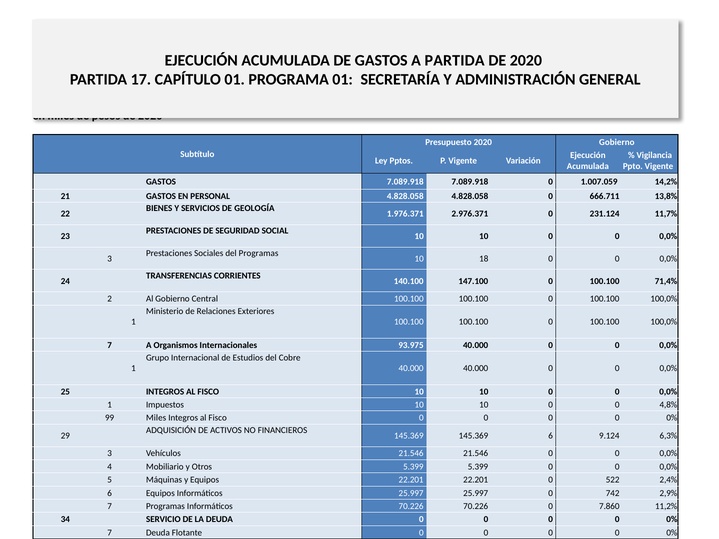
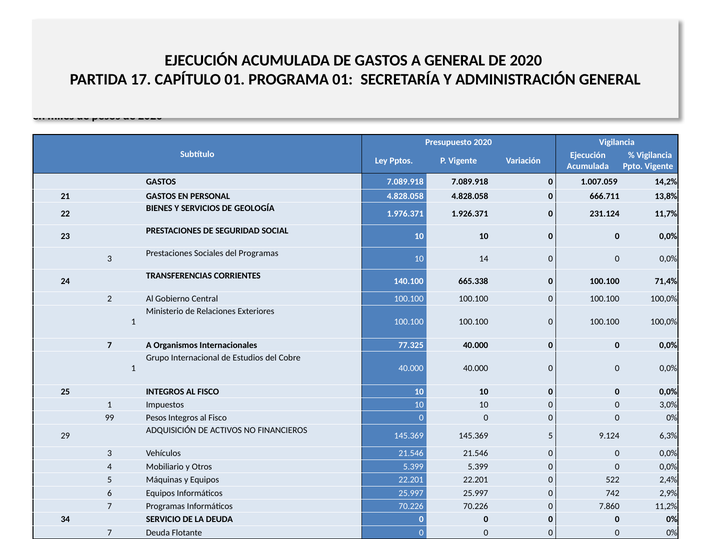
A PARTIDA: PARTIDA -> GENERAL (455, 60)
2020 Gobierno: Gobierno -> Vigilancia (617, 142)
2.976.371: 2.976.371 -> 1.926.371 (470, 214)
18: 18 -> 14 (484, 259)
147.100: 147.100 -> 665.338 (473, 281)
93.975: 93.975 -> 77.325 (411, 345)
4,8%: 4,8% -> 3,0% (668, 405)
99 Miles: Miles -> Pesos (156, 418)
145.369 6: 6 -> 5 (551, 436)
